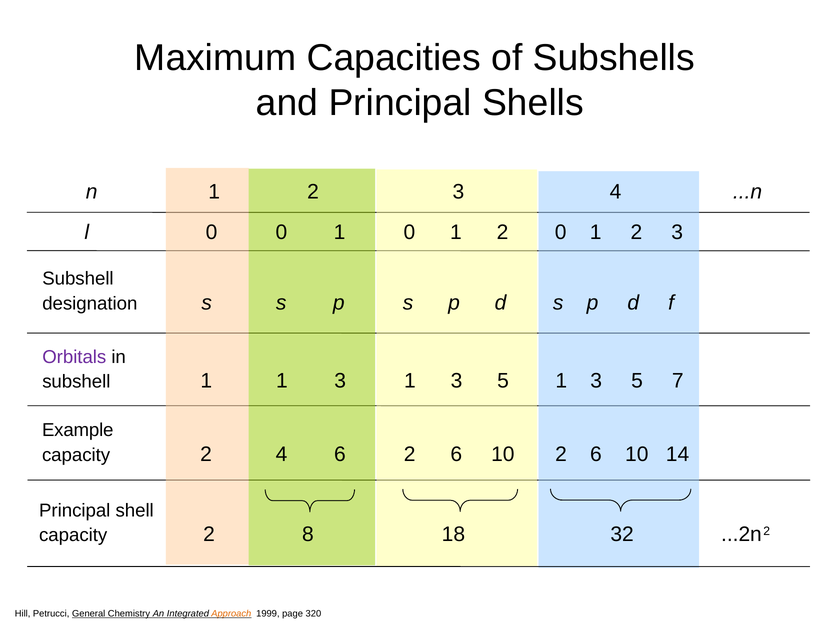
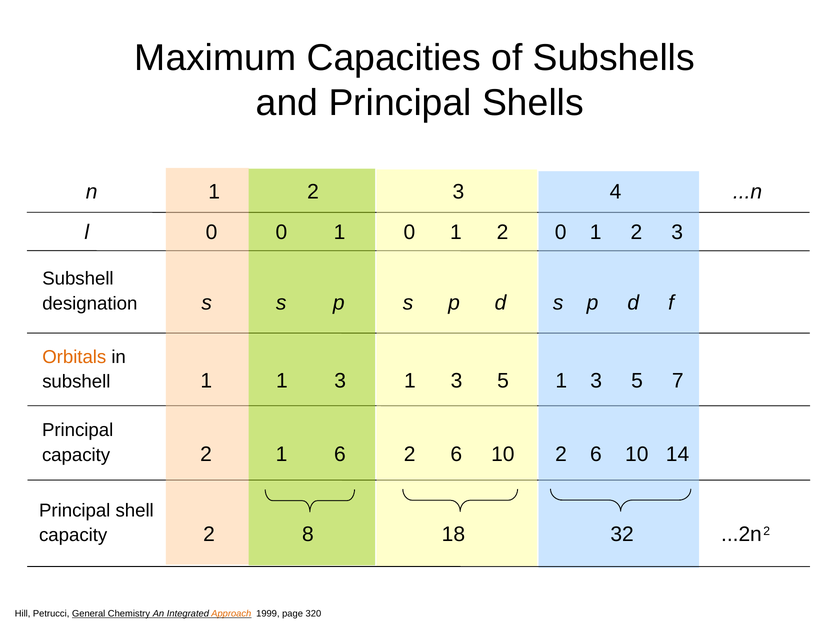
Orbitals colour: purple -> orange (74, 357)
Example: Example -> Principal (78, 430)
2 4: 4 -> 1 (282, 454)
